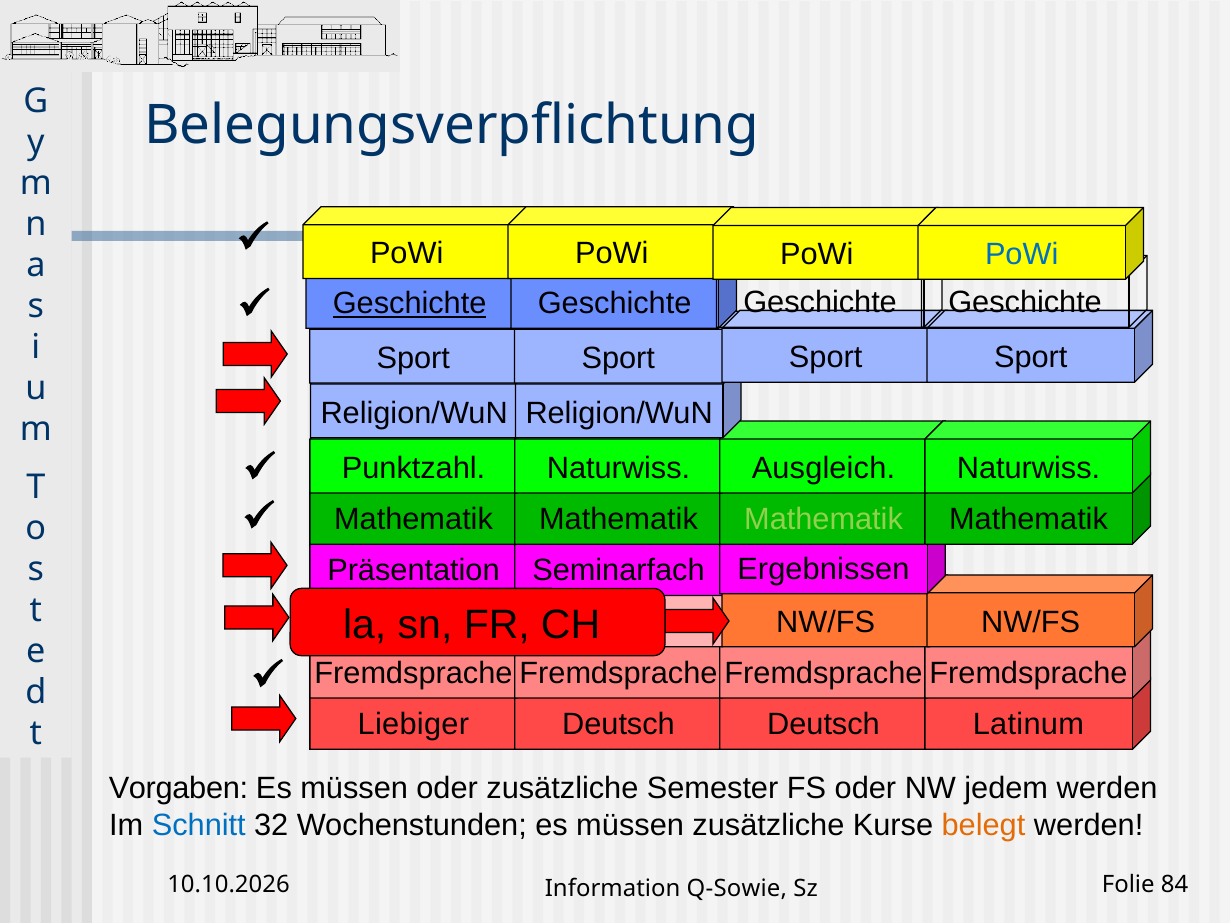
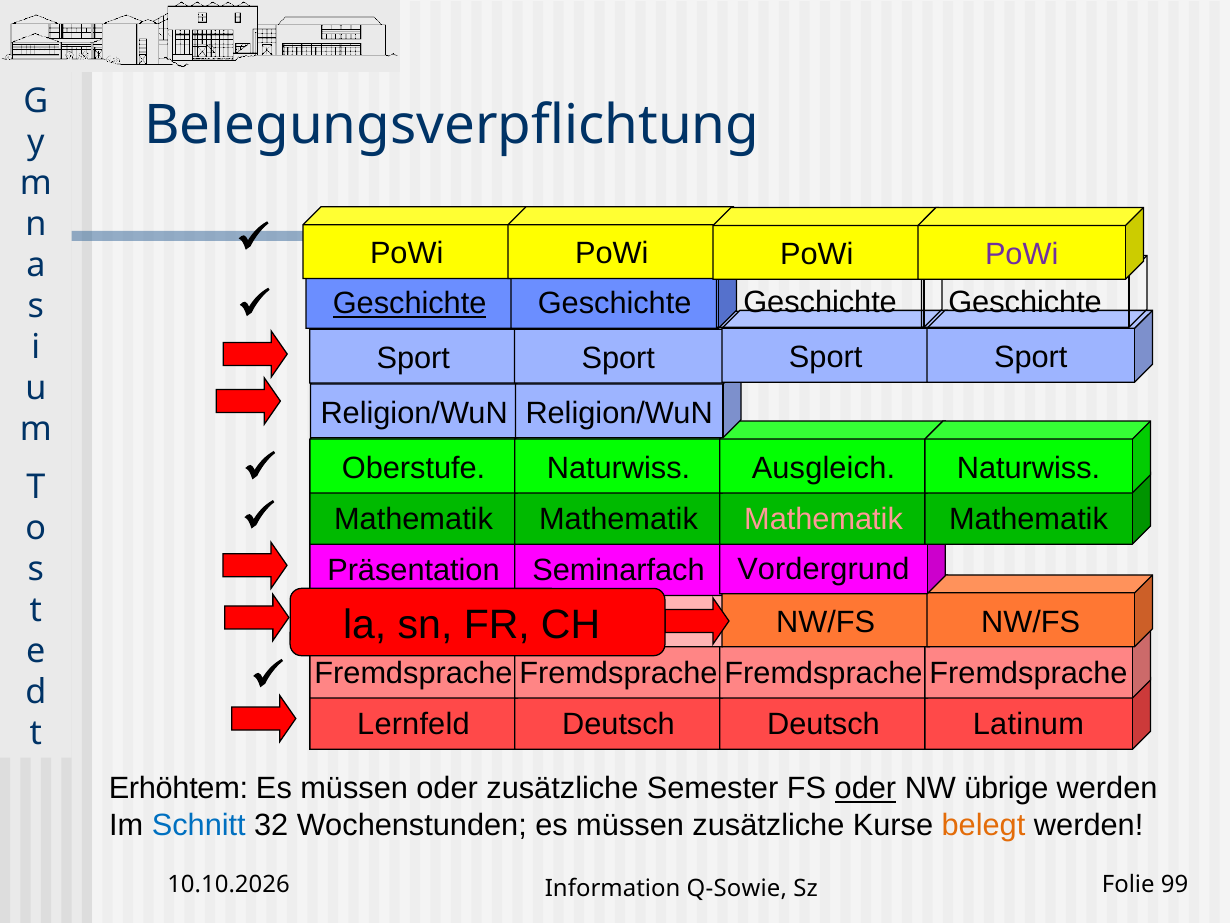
PoWi colour: blue -> purple (1022, 254)
Punktzahl: Punktzahl -> Oberstufe (414, 468)
Mathematik colour: light green -> pink (824, 519)
Ergebnissen: Ergebnissen -> Vordergrund (823, 569)
Liebiger: Liebiger -> Lernfeld (413, 724)
Vorgaben: Vorgaben -> Erhöhtem (178, 788)
oder underline: none -> present (865, 788)
jedem: jedem -> übrige (1006, 788)
84: 84 -> 99 (1175, 884)
